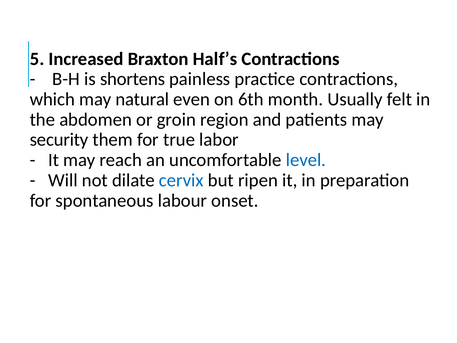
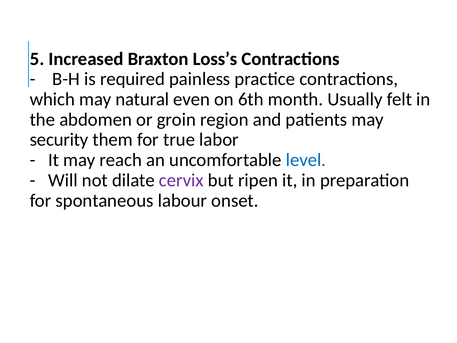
Half’s: Half’s -> Loss’s (215, 59)
shortens: shortens -> required (132, 79)
cervix colour: blue -> purple (181, 180)
